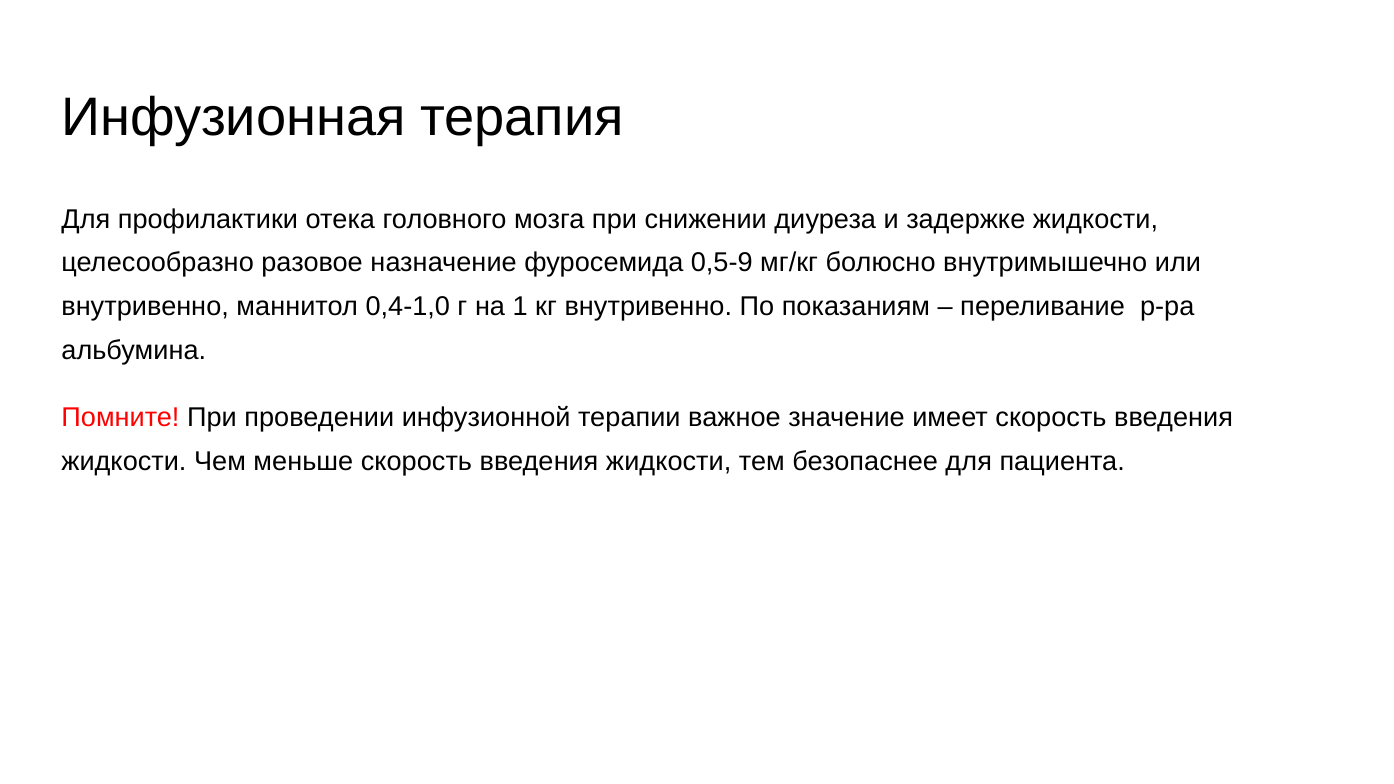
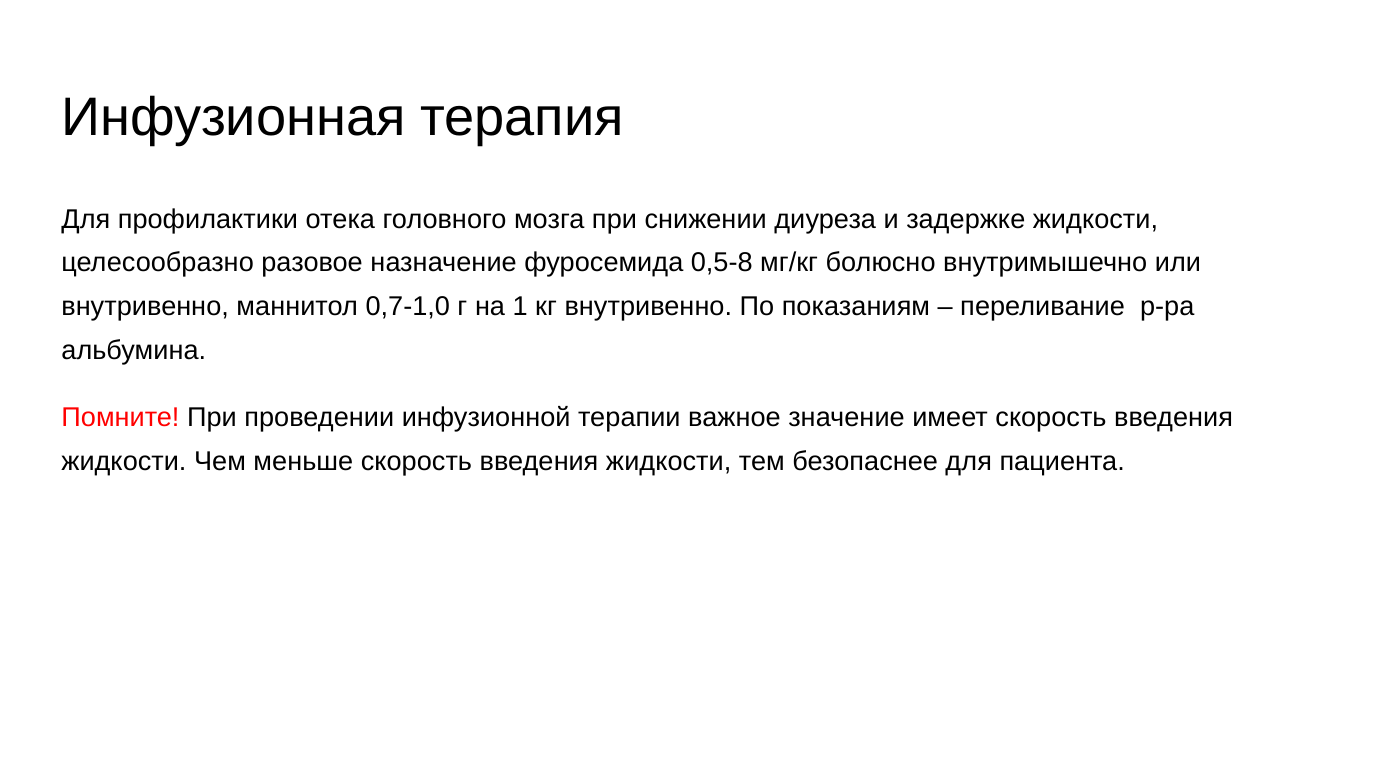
0,5-9: 0,5-9 -> 0,5-8 (722, 263)
0,4-1,0: 0,4-1,0 -> 0,7-1,0 (408, 307)
